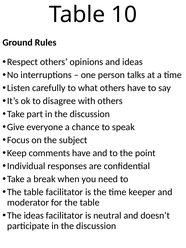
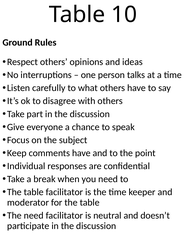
The ideas: ideas -> need (34, 215)
